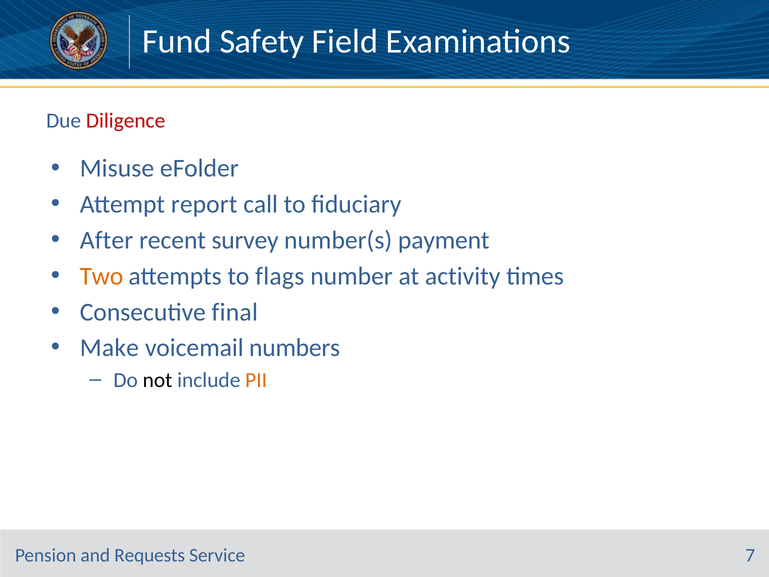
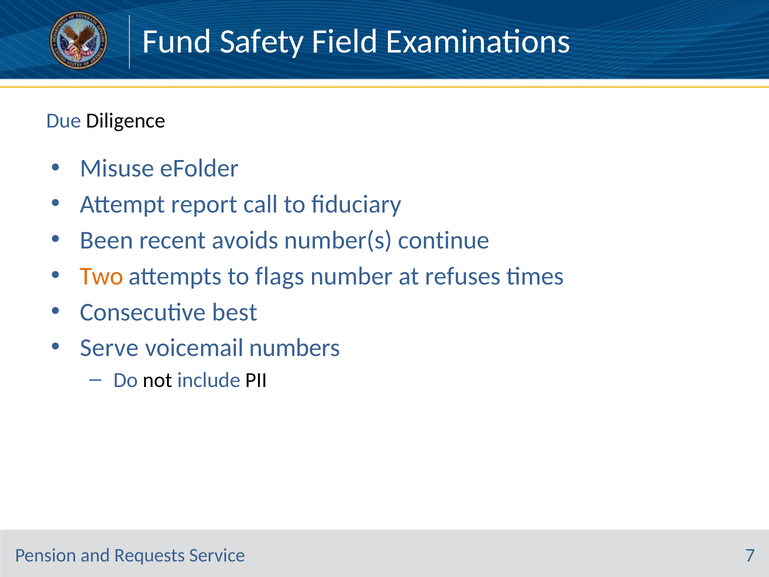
Diligence colour: red -> black (126, 121)
After: After -> Been (107, 240)
survey: survey -> avoids (245, 240)
payment: payment -> continue (444, 240)
activity: activity -> refuses (463, 276)
final: final -> best (235, 312)
Make: Make -> Serve (109, 348)
PII colour: orange -> black (256, 380)
